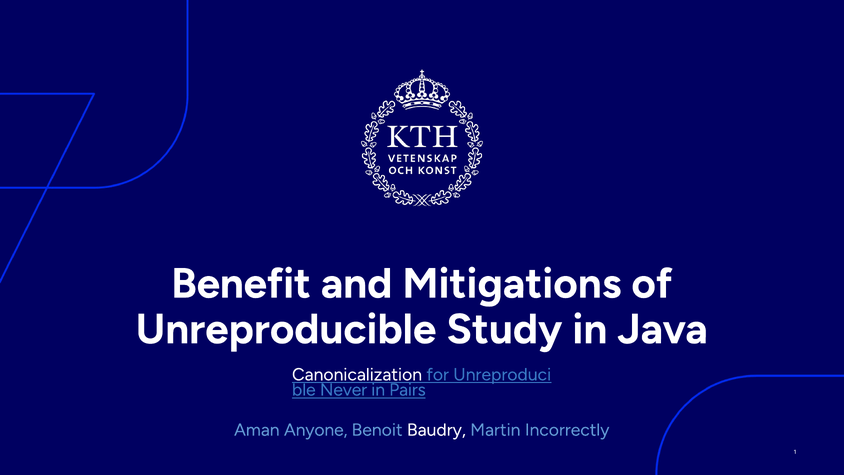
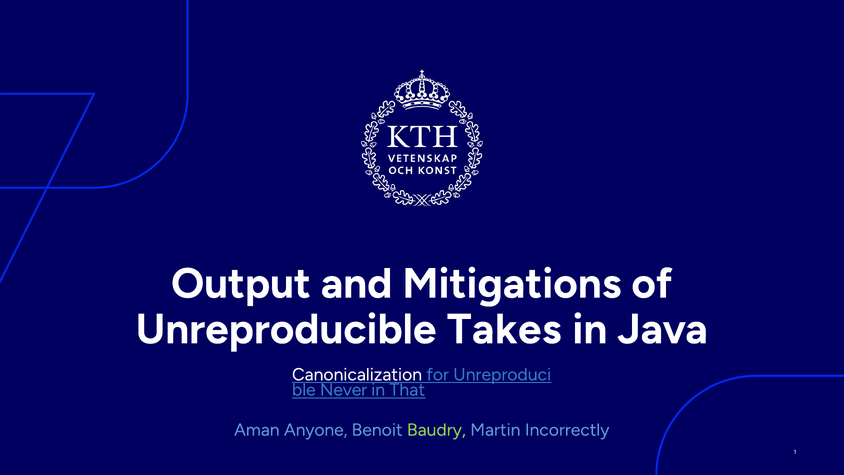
Benefit: Benefit -> Output (241, 284)
Study: Study -> Takes (504, 329)
Pairs: Pairs -> That (407, 390)
Baudry colour: white -> light green (436, 430)
